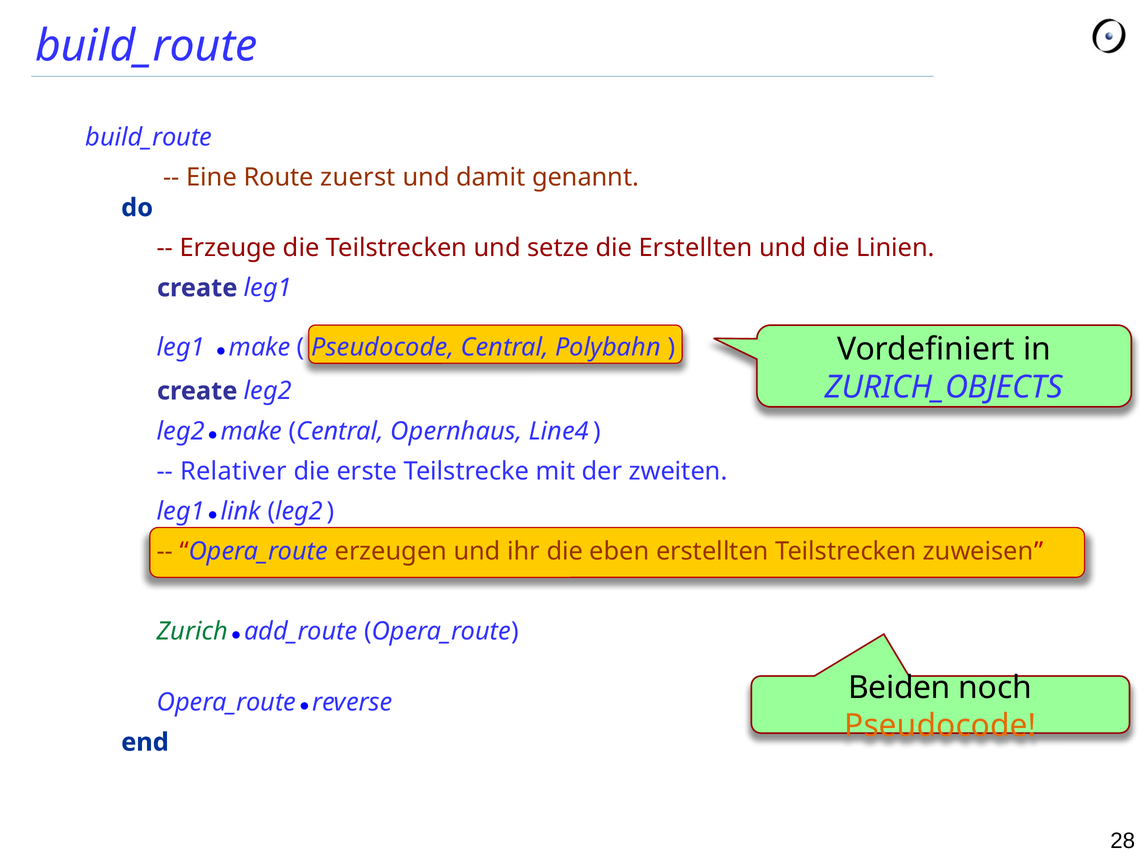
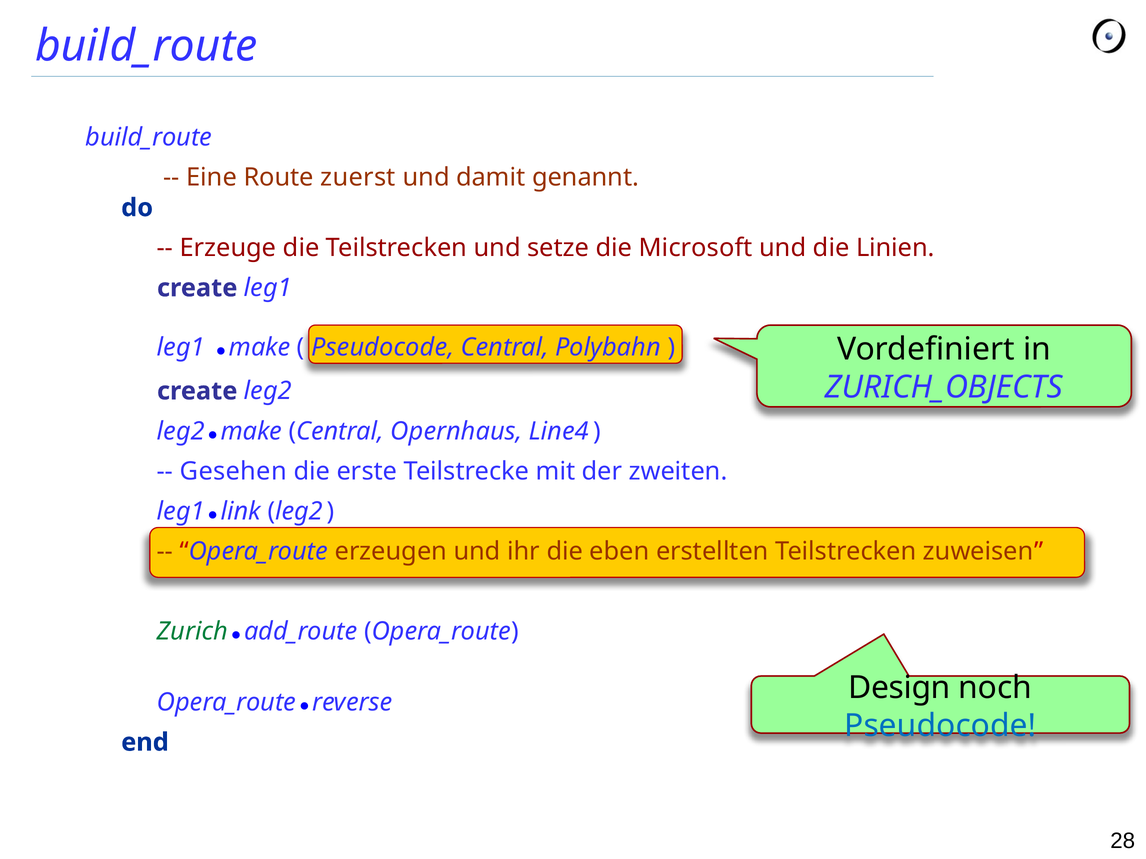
die Erstellten: Erstellten -> Microsoft (696, 248)
Relativer: Relativer -> Gesehen (233, 472)
Beiden: Beiden -> Design (899, 688)
Pseudocode colour: orange -> blue (940, 726)
